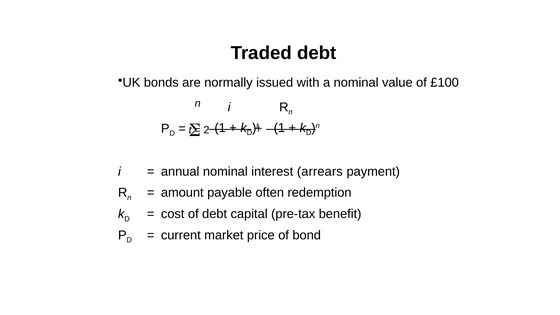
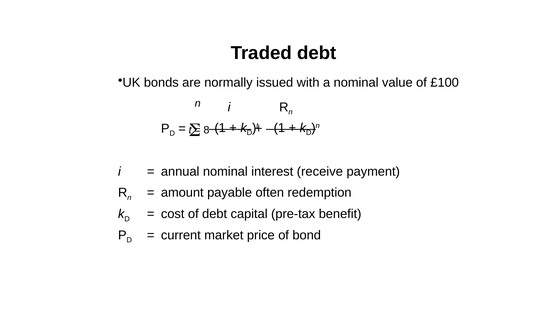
2: 2 -> 8 (206, 130)
arrears: arrears -> receive (320, 172)
